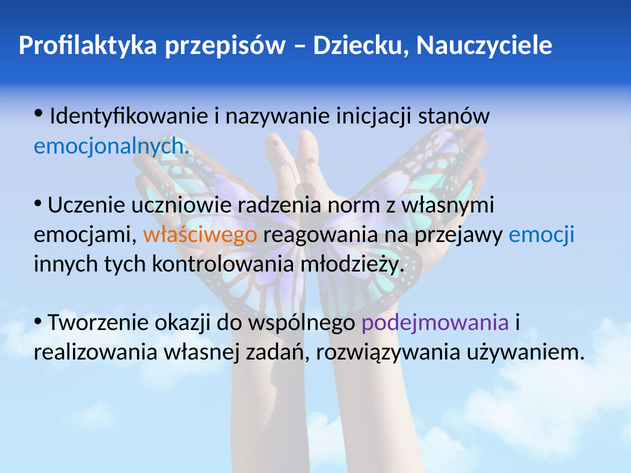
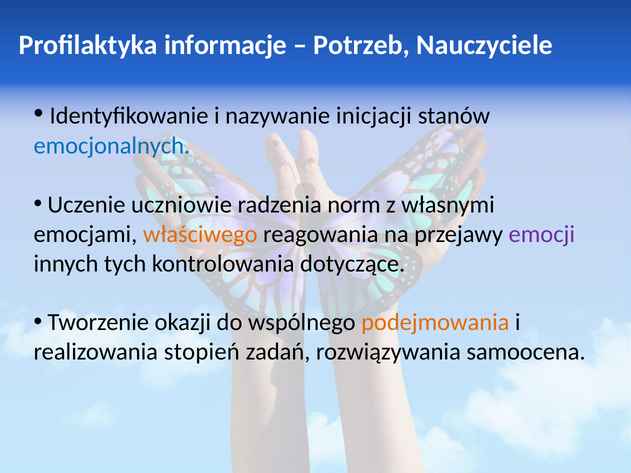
przepisów: przepisów -> informacje (226, 45)
Dziecku: Dziecku -> Potrzeb (362, 45)
emocji colour: blue -> purple (542, 234)
młodzieży: młodzieży -> dotyczące (353, 264)
podejmowania colour: purple -> orange (435, 323)
własnej: własnej -> stopień (202, 352)
używaniem: używaniem -> samoocena (526, 352)
